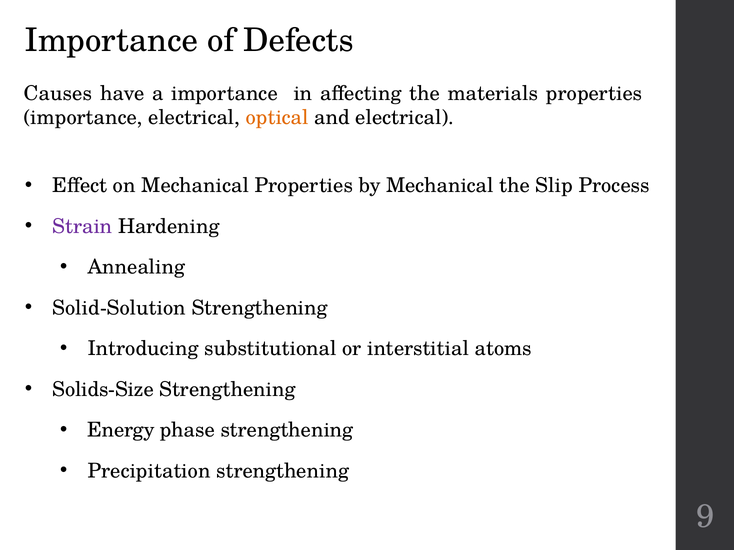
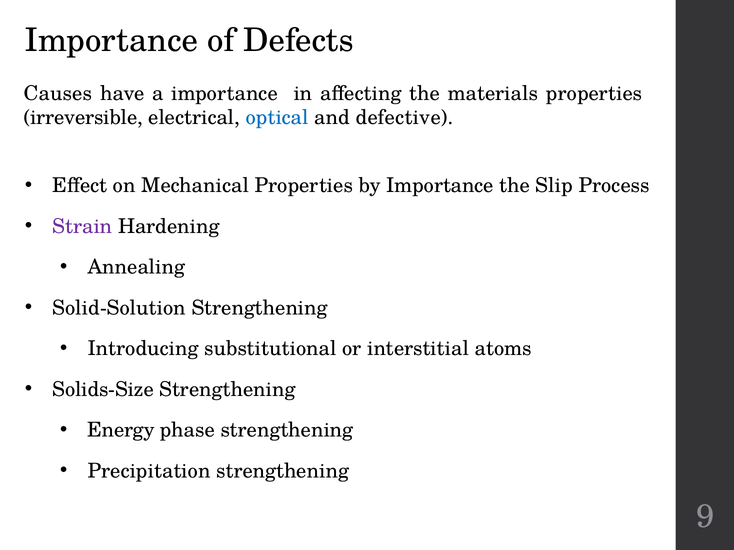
importance: importance -> irreversible (83, 118)
optical colour: orange -> blue (277, 118)
and electrical: electrical -> defective (405, 118)
by Mechanical: Mechanical -> Importance (440, 186)
